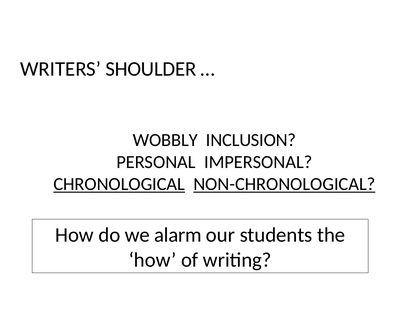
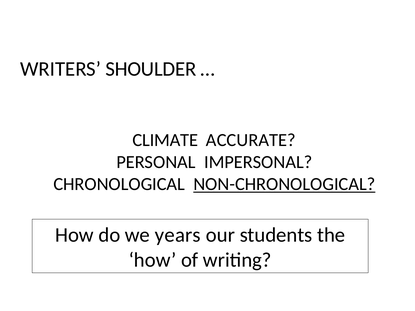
WOBBLY: WOBBLY -> CLIMATE (165, 140)
INCLUSION: INCLUSION -> ACCURATE (251, 140)
CHRONOLOGICAL underline: present -> none (119, 184)
alarm: alarm -> years (178, 235)
